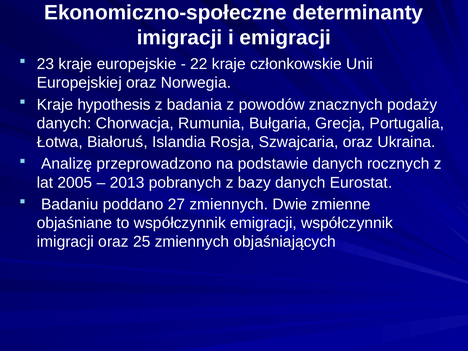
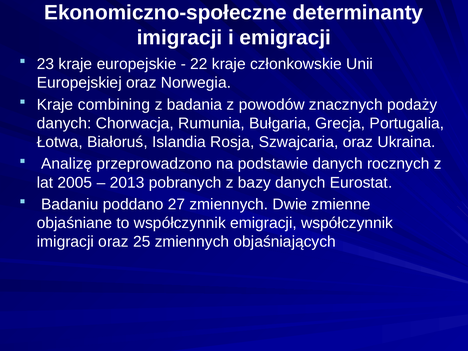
hypothesis: hypothesis -> combining (114, 105)
